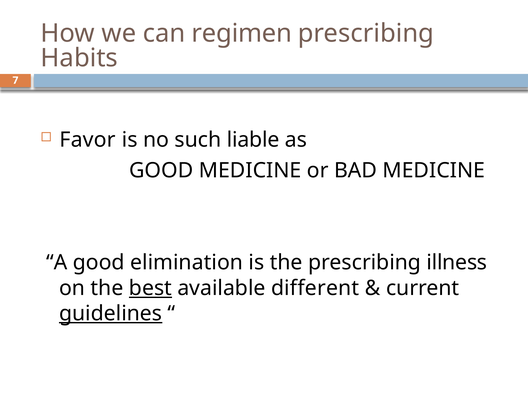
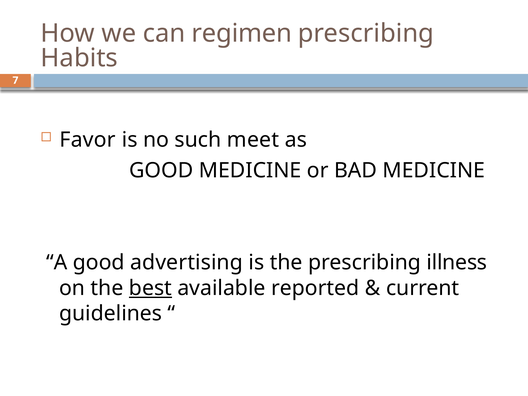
liable: liable -> meet (253, 140)
elimination: elimination -> advertising (187, 263)
different: different -> reported (315, 288)
guidelines underline: present -> none (111, 314)
